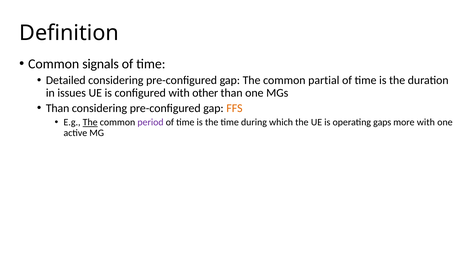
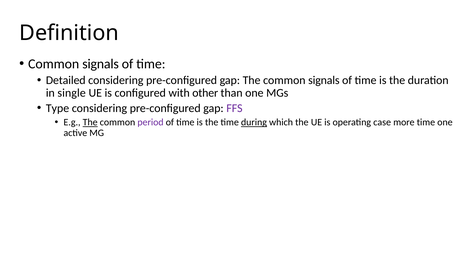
The common partial: partial -> signals (324, 80)
issues: issues -> single (72, 93)
Than: Than -> Type (57, 108)
FFS colour: orange -> purple (234, 108)
during underline: none -> present (254, 122)
gaps: gaps -> case (382, 122)
more with: with -> time (426, 122)
